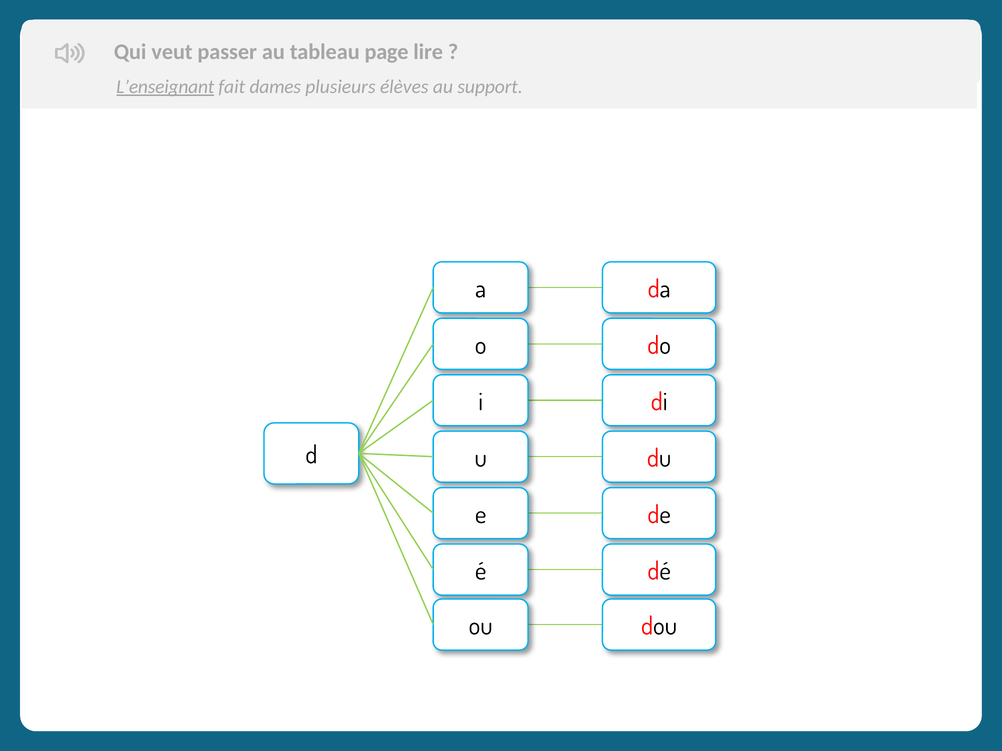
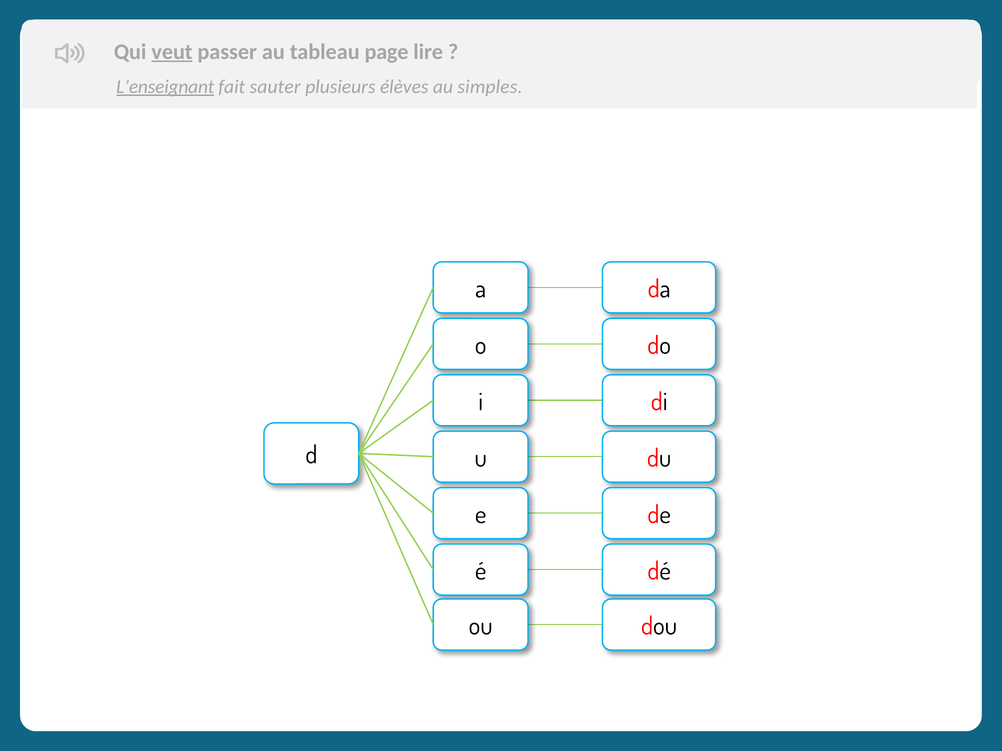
veut underline: none -> present (172, 52)
dames: dames -> sauter (275, 87)
support: support -> simples (490, 87)
